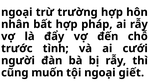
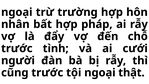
cũng muốn: muốn -> trước (47, 72)
giết: giết -> thật (131, 72)
